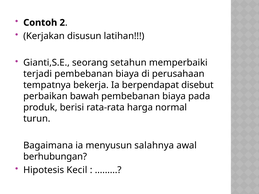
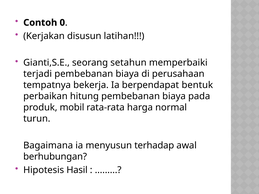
2: 2 -> 0 (62, 23)
disebut: disebut -> bentuk (197, 85)
bawah: bawah -> hitung (84, 96)
berisi: berisi -> mobil (72, 108)
salahnya: salahnya -> terhadap (154, 146)
Kecil: Kecil -> Hasil (77, 170)
